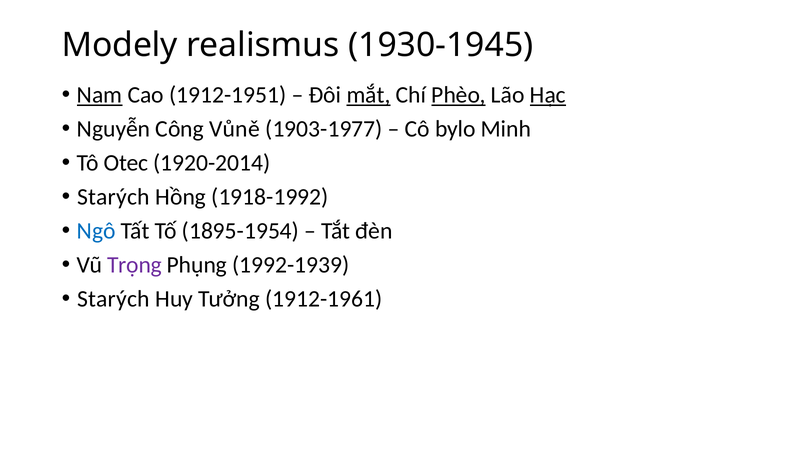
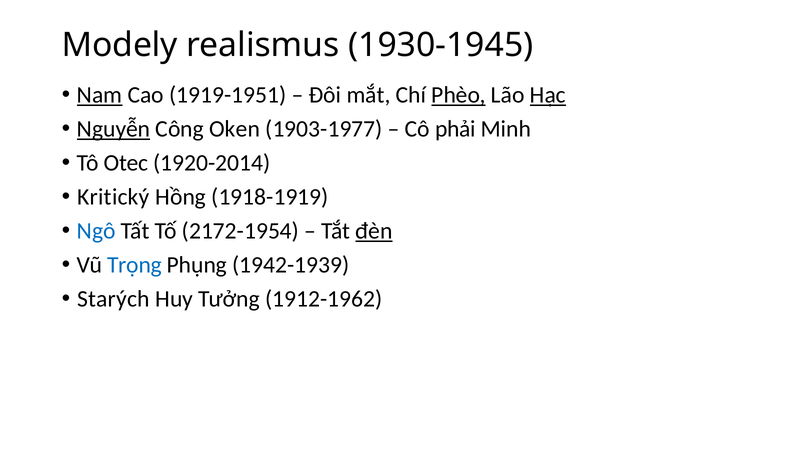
1912-1951: 1912-1951 -> 1919-1951 (228, 95)
mắt underline: present -> none (369, 95)
Nguyễn underline: none -> present (114, 129)
Vůně: Vůně -> Oken (235, 129)
bylo: bylo -> phải (455, 129)
Starých: Starých -> Kritický (113, 197)
1918-1992: 1918-1992 -> 1918-1919 (270, 197)
1895-1954: 1895-1954 -> 2172-1954 (241, 231)
đèn underline: none -> present (374, 231)
Trọng colour: purple -> blue (134, 265)
1992-1939: 1992-1939 -> 1942-1939 (291, 265)
1912-1961: 1912-1961 -> 1912-1962 (324, 299)
